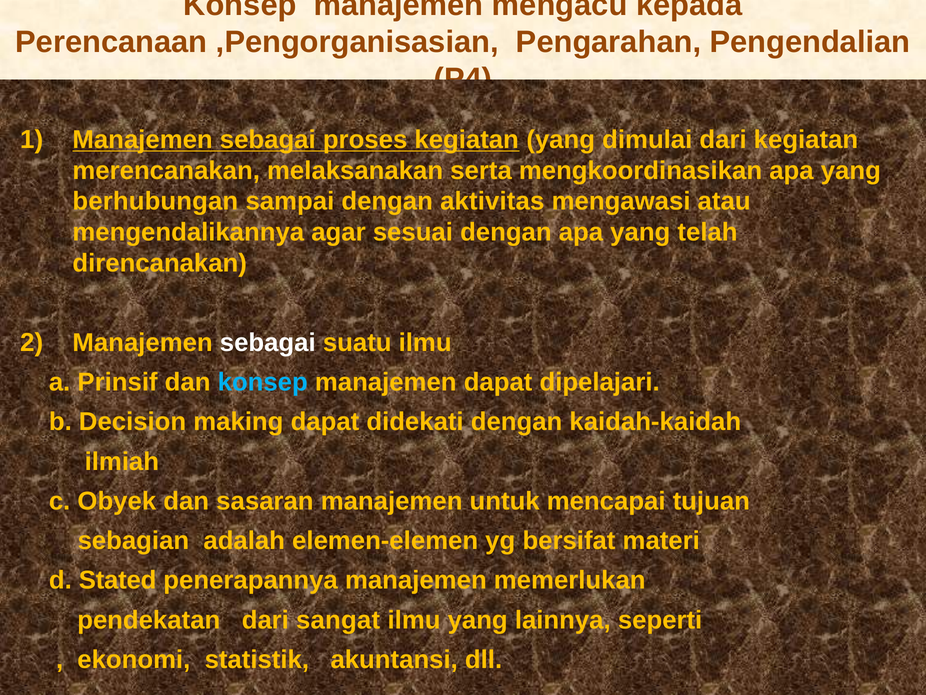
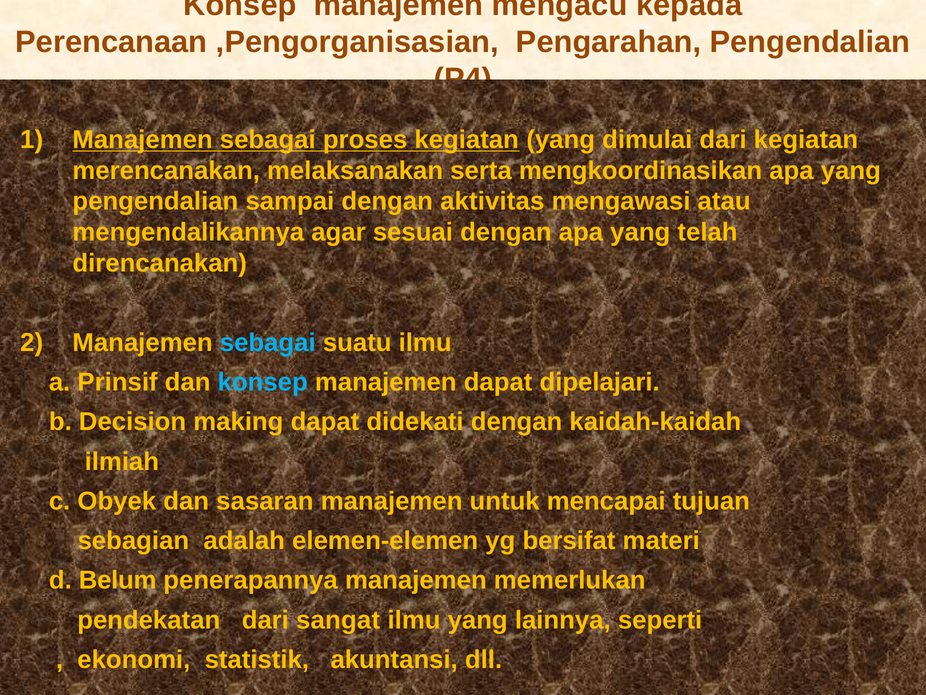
berhubungan: berhubungan -> pengendalian (155, 201)
sebagai colour: white -> light blue (268, 342)
Stated: Stated -> Belum (118, 580)
